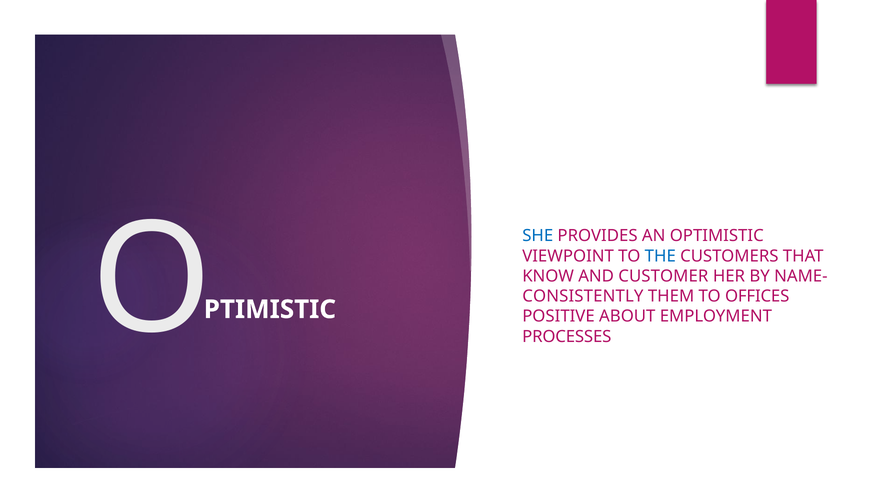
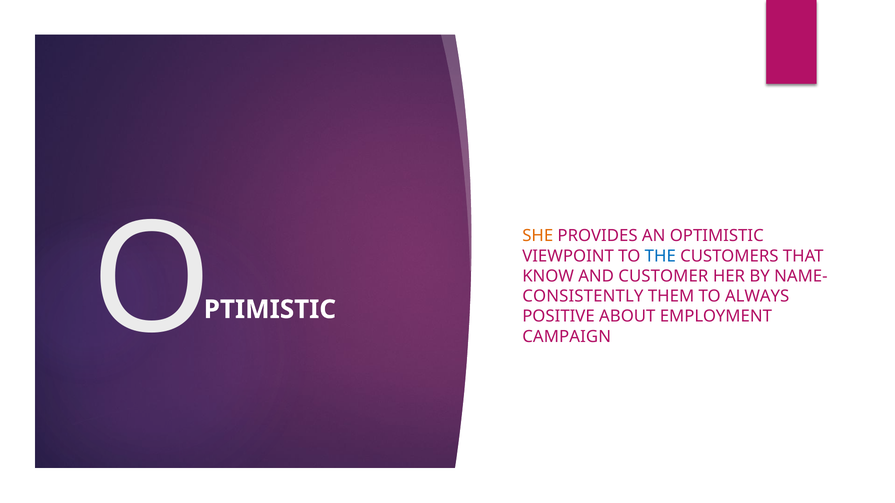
SHE colour: blue -> orange (538, 236)
OFFICES: OFFICES -> ALWAYS (757, 297)
PROCESSES: PROCESSES -> CAMPAIGN (567, 337)
